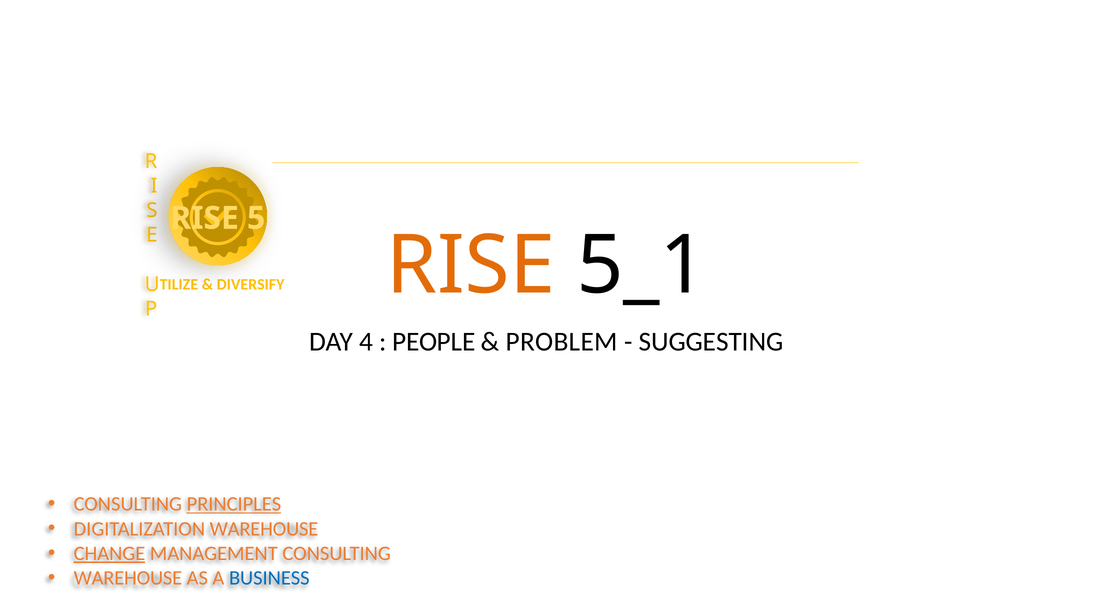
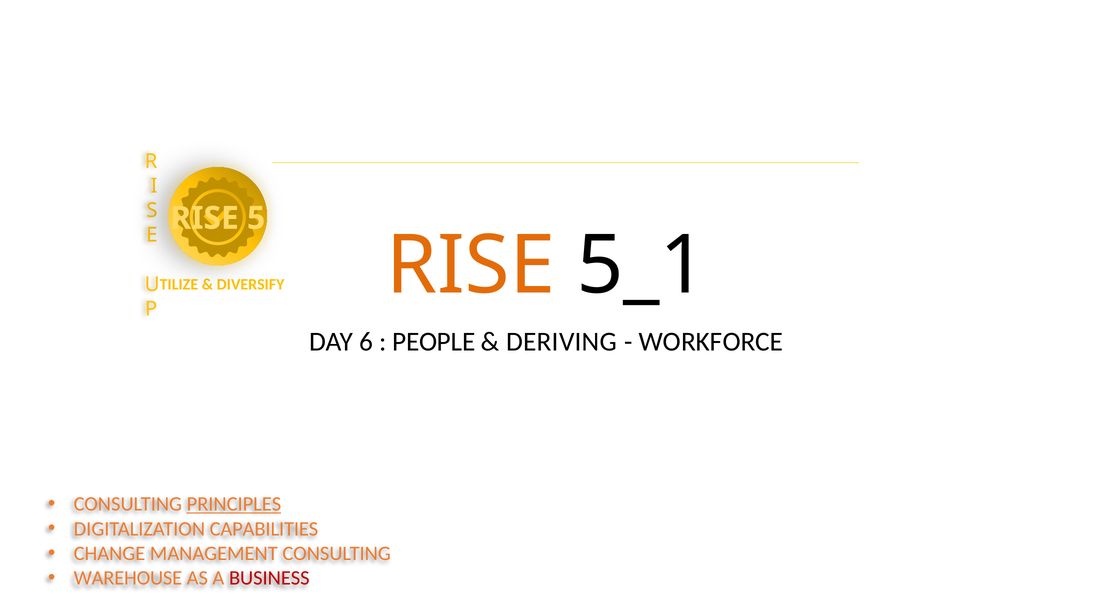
4: 4 -> 6 (366, 342)
PROBLEM: PROBLEM -> DERIVING (562, 342)
SUGGESTING: SUGGESTING -> WORKFORCE (711, 342)
DIGITALIZATION WAREHOUSE: WAREHOUSE -> CAPABILITIES (264, 529)
CHANGE underline: present -> none (109, 553)
BUSINESS colour: blue -> red (269, 578)
